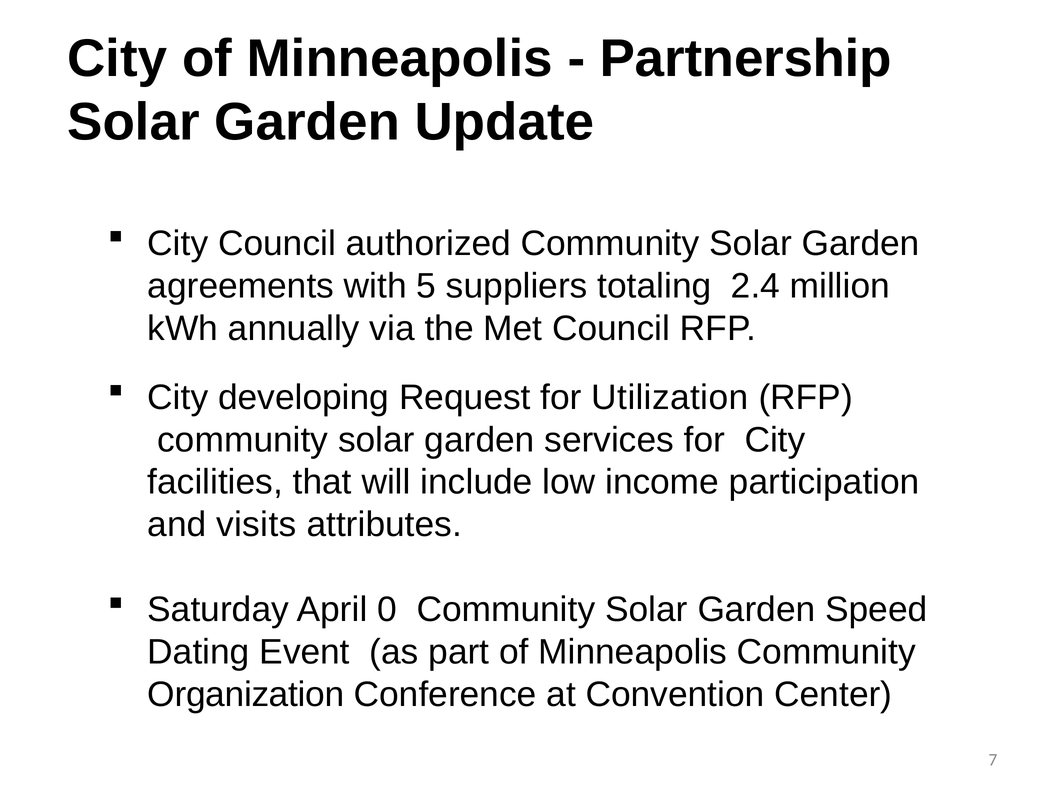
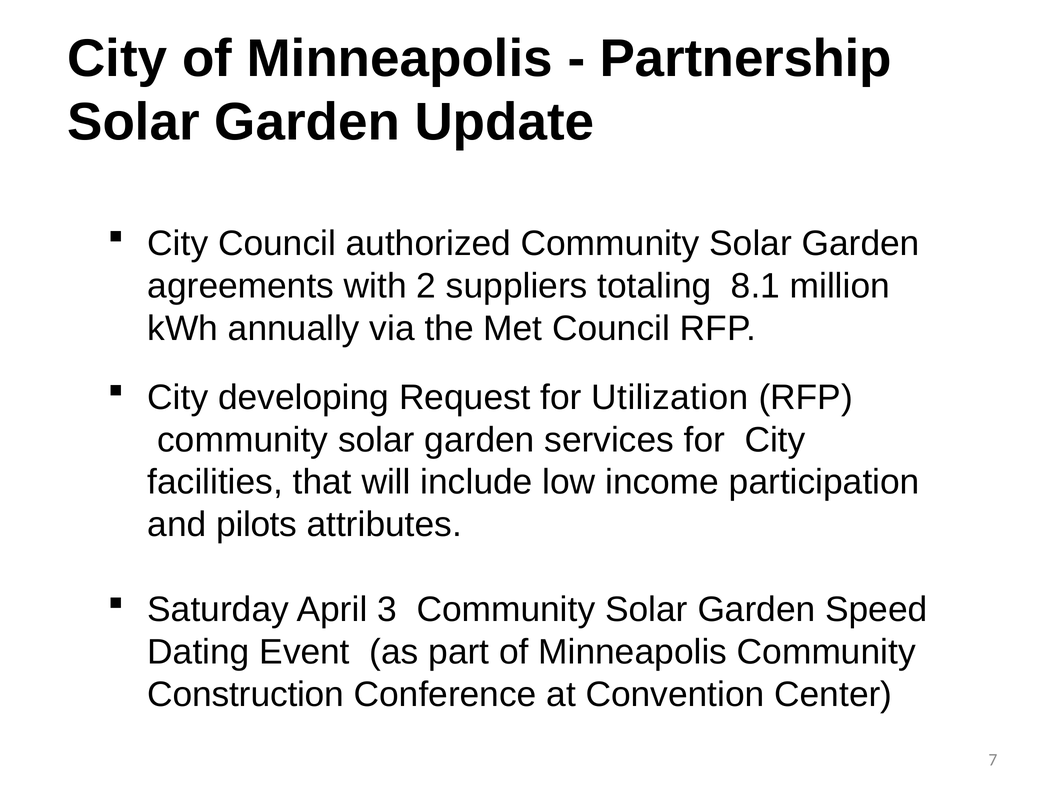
5: 5 -> 2 (426, 286)
2.4: 2.4 -> 8.1 (755, 286)
visits: visits -> pilots (257, 525)
0: 0 -> 3 (387, 609)
Organization: Organization -> Construction (246, 694)
